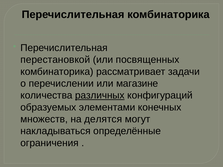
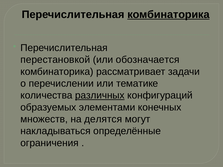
комбинаторика underline: none -> present (168, 15)
посвященных: посвященных -> обозначается (148, 60)
магазине: магазине -> тематике (137, 84)
